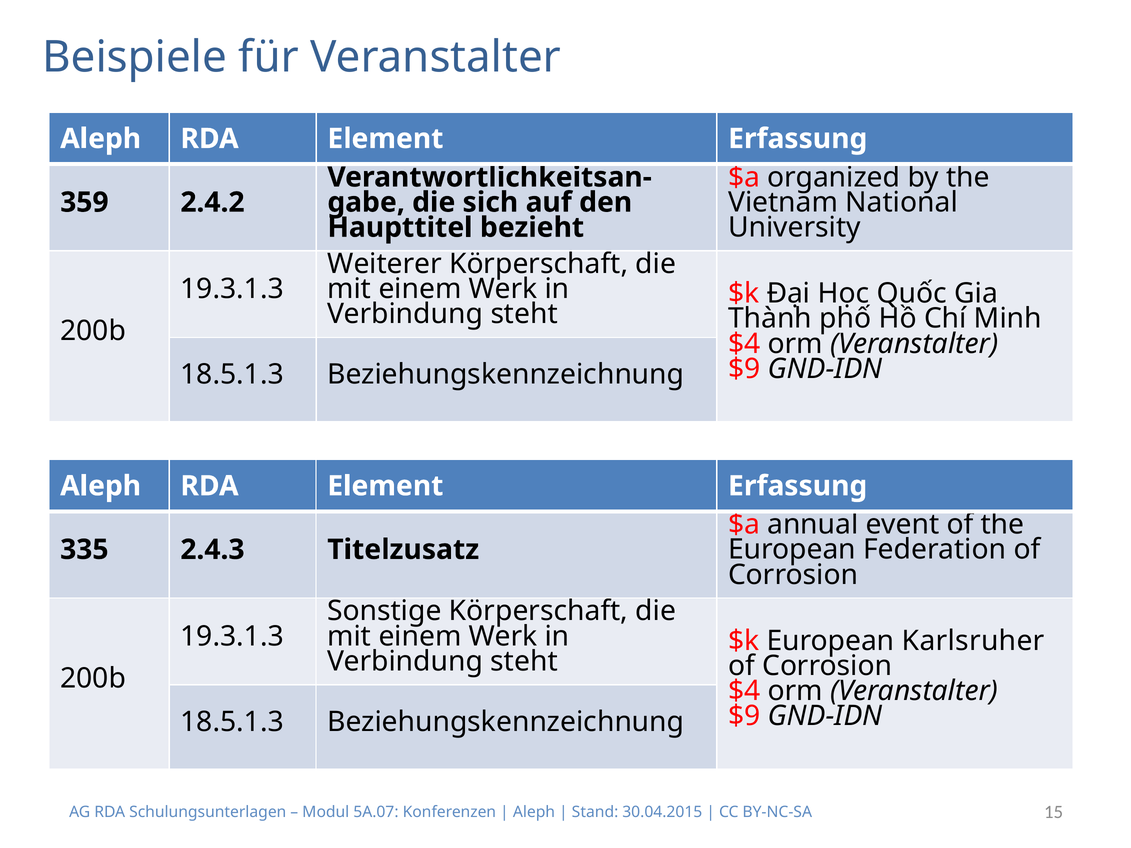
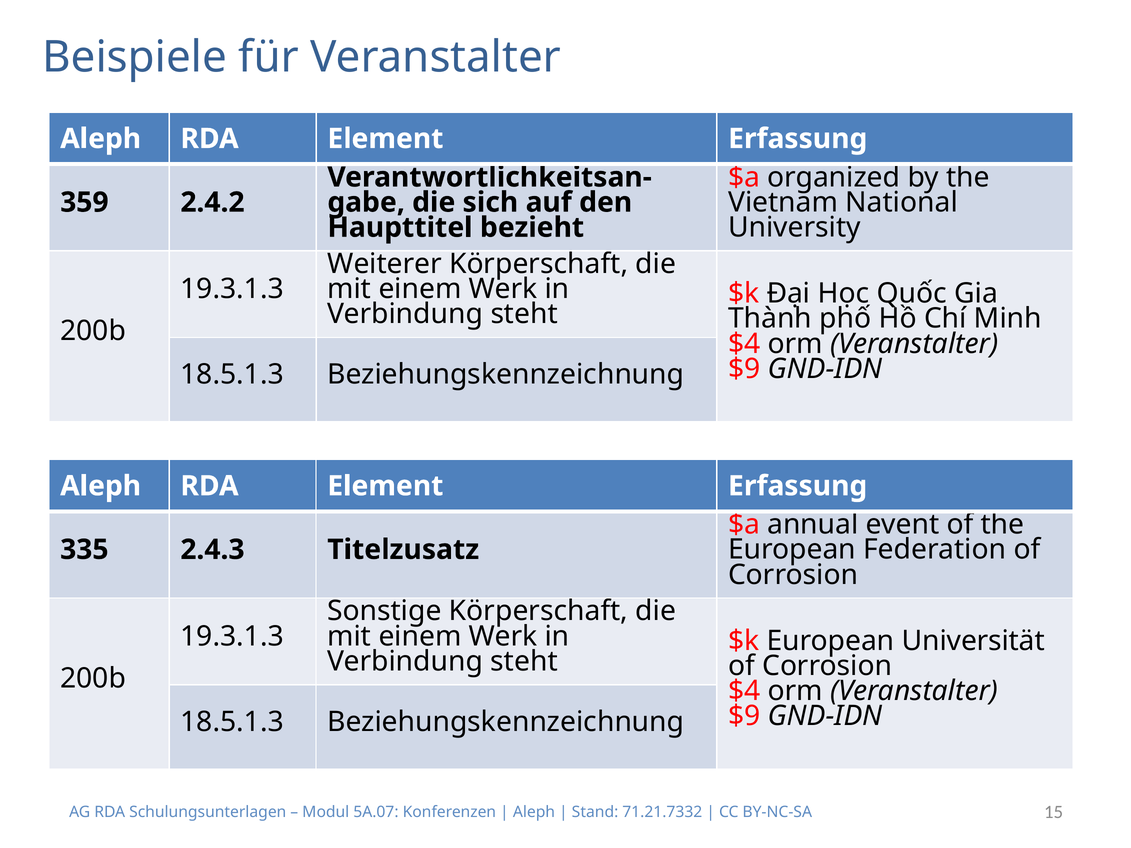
Karlsruher: Karlsruher -> Universität (973, 641)
30.04.2015: 30.04.2015 -> 71.21.7332 (662, 812)
